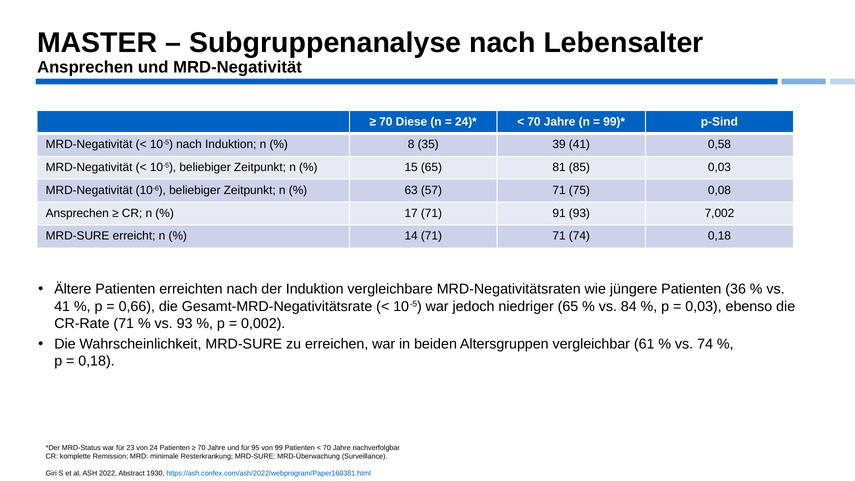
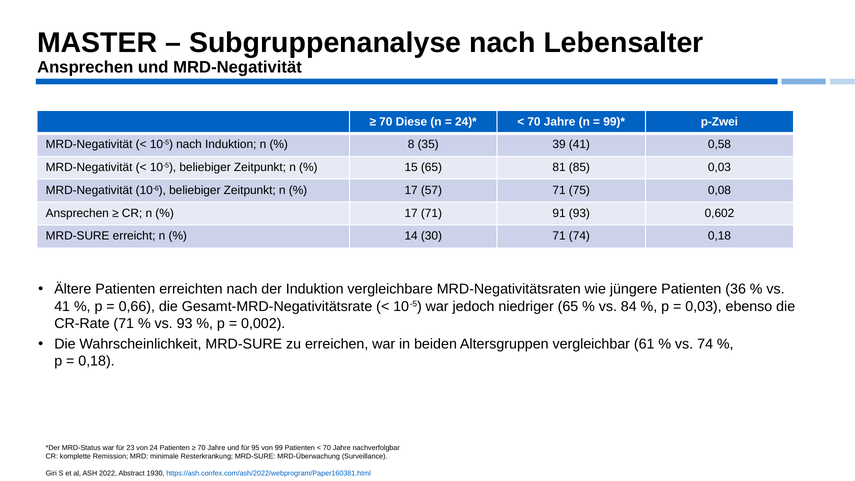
p-Sind: p-Sind -> p-Zwei (719, 122)
63: 63 -> 17 (411, 190)
7,002: 7,002 -> 0,602 (719, 213)
14 71: 71 -> 30 (431, 236)
